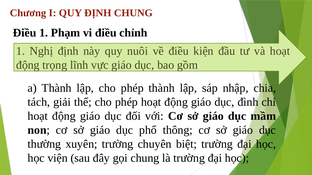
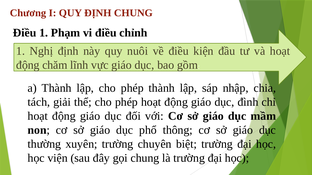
trọng: trọng -> chăm (55, 65)
